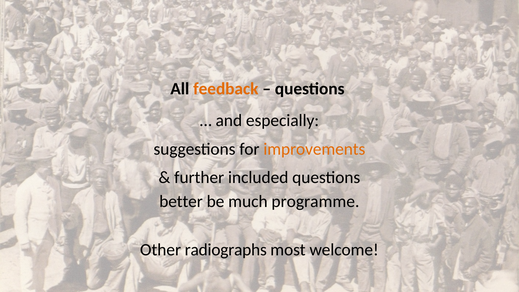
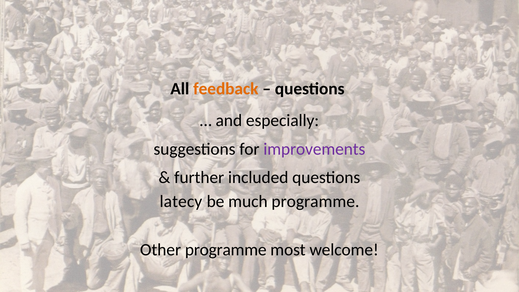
improvements colour: orange -> purple (314, 149)
better: better -> latecy (181, 202)
Other radiographs: radiographs -> programme (226, 250)
